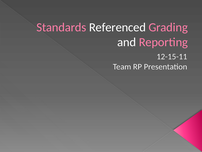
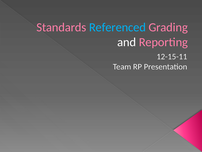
Referenced colour: white -> light blue (117, 27)
